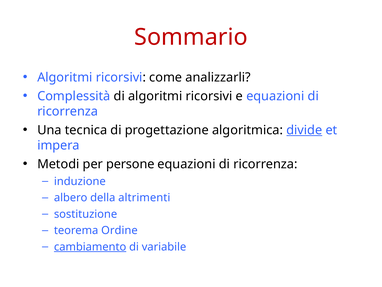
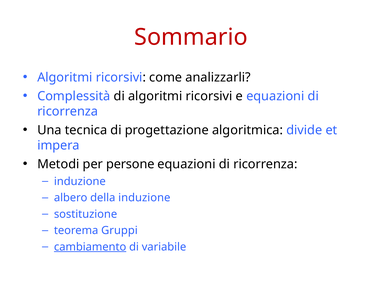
divide underline: present -> none (304, 130)
della altrimenti: altrimenti -> induzione (144, 197)
Ordine: Ordine -> Gruppi (119, 230)
